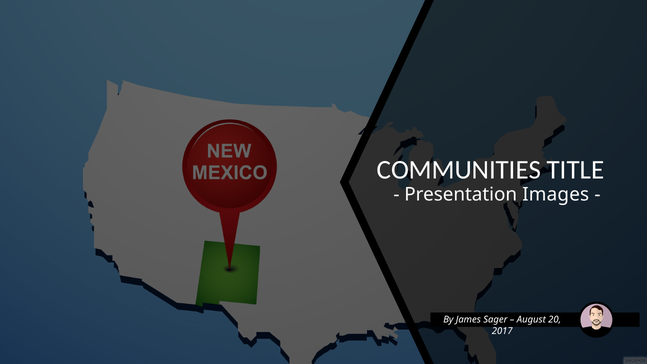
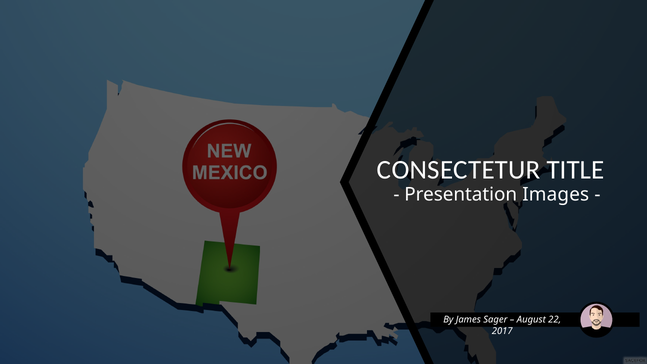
COMMUNITIES: COMMUNITIES -> CONSECTETUR (459, 170)
20: 20 -> 22 (555, 319)
